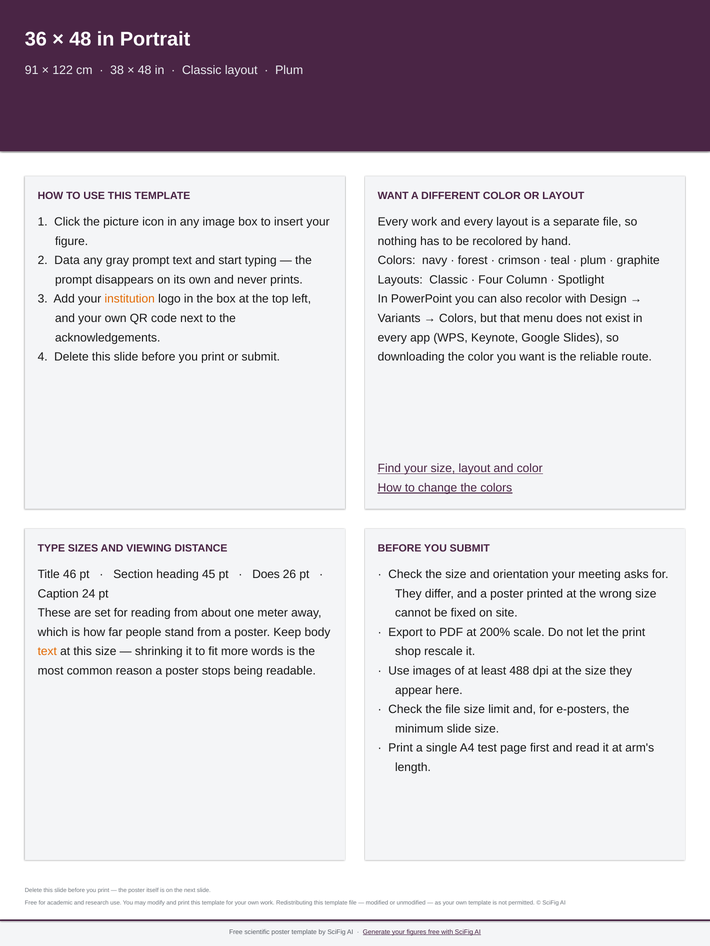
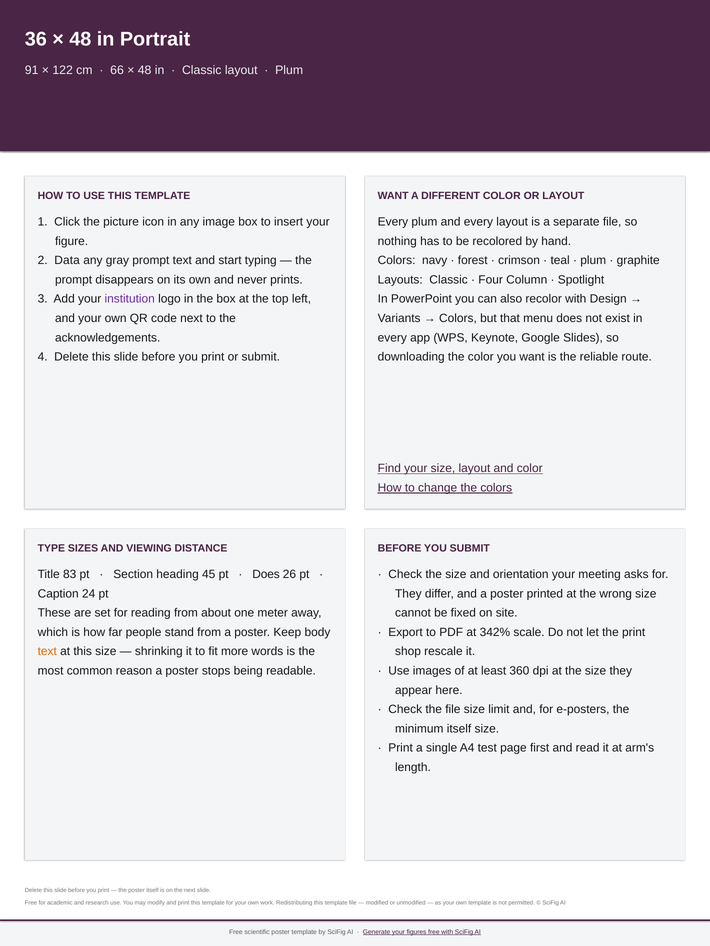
38: 38 -> 66 (117, 70)
Every work: work -> plum (424, 222)
institution colour: orange -> purple (130, 299)
46: 46 -> 83 (70, 575)
200%: 200% -> 342% (495, 633)
488: 488 -> 360 (519, 671)
minimum slide: slide -> itself (459, 729)
